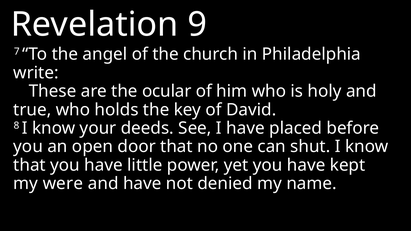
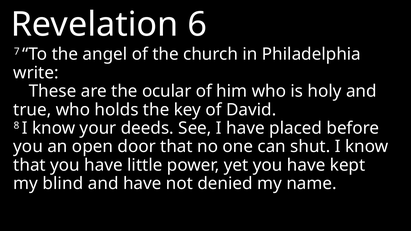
9: 9 -> 6 (197, 24)
were: were -> blind (63, 184)
